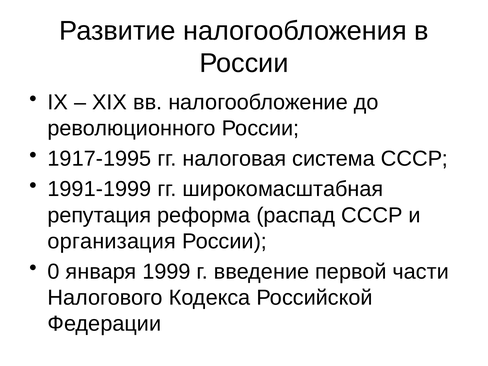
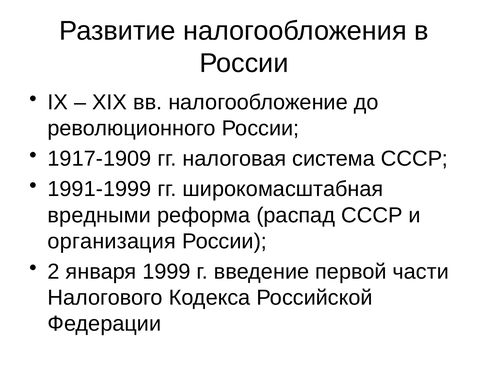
1917-1995: 1917-1995 -> 1917-1909 (99, 159)
репутация: репутация -> вредными (99, 215)
0: 0 -> 2 (54, 272)
